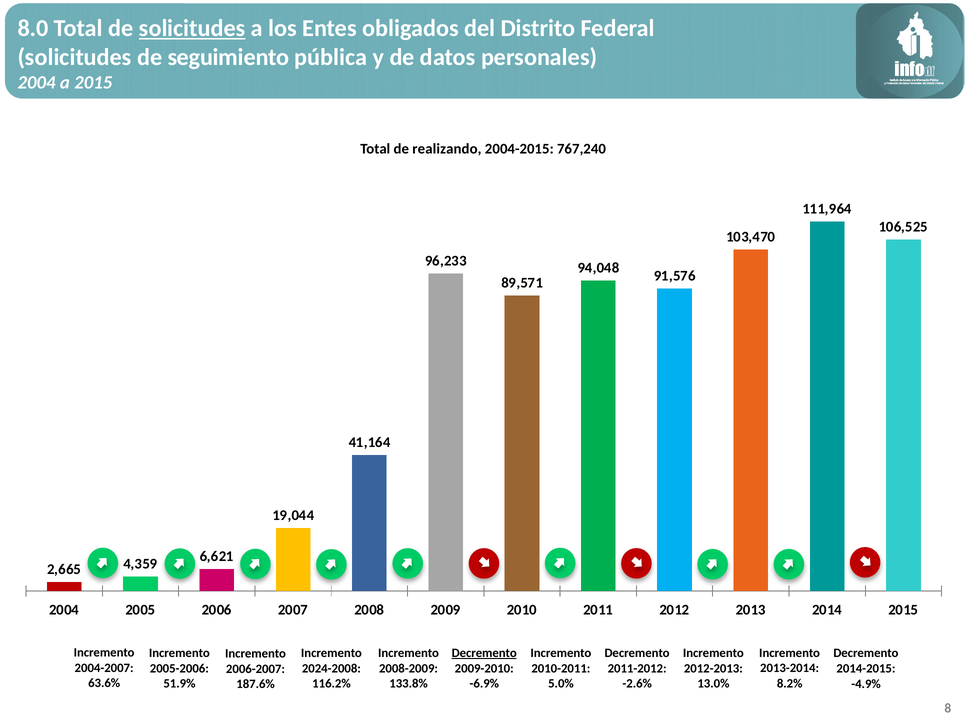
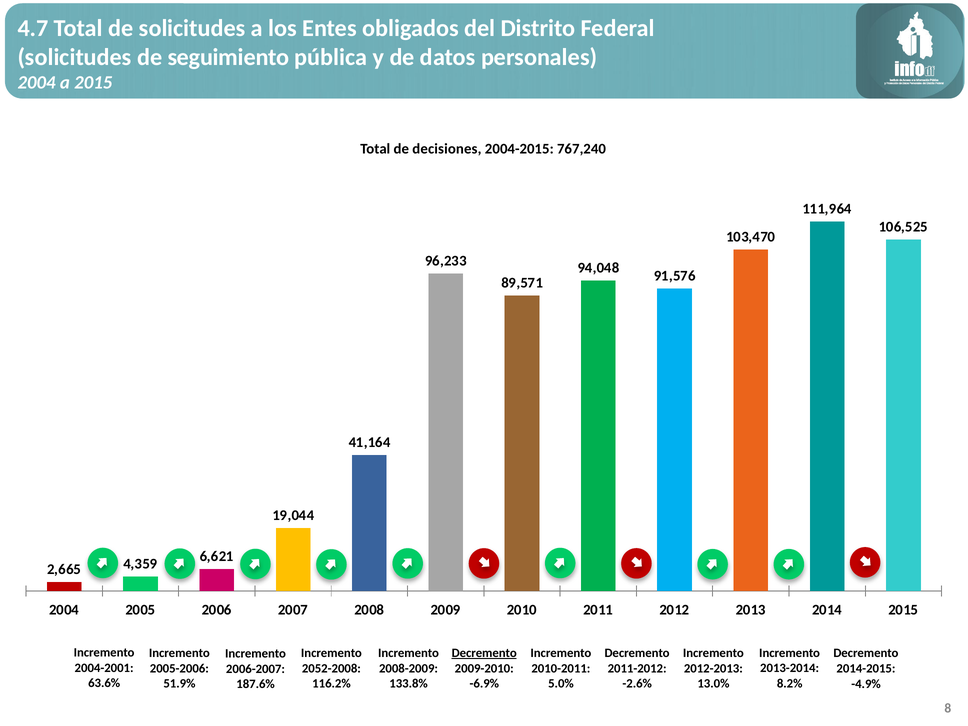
8.0: 8.0 -> 4.7 (33, 28)
solicitudes underline: present -> none (192, 28)
realizando: realizando -> decisiones (447, 149)
2004-2007: 2004-2007 -> 2004-2001 (104, 668)
2024-2008: 2024-2008 -> 2052-2008 (331, 668)
